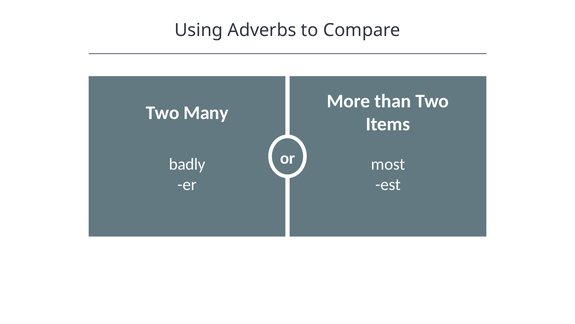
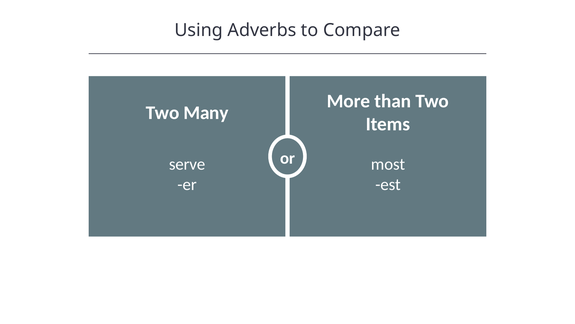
badly: badly -> serve (187, 164)
